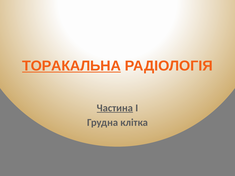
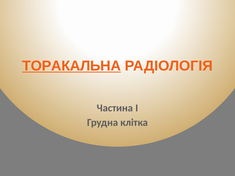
Частина underline: present -> none (115, 108)
